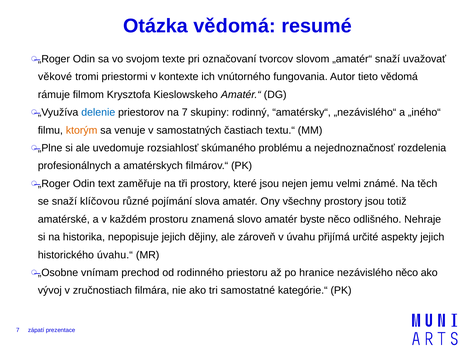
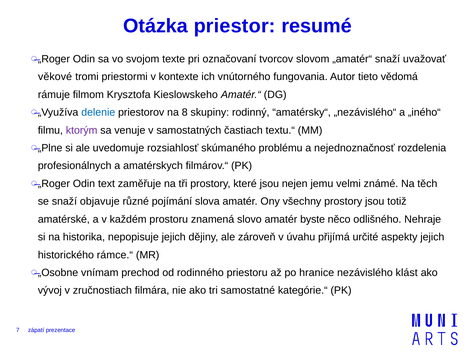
Otázka vědomá: vědomá -> priestor (235, 26)
na 7: 7 -> 8 (185, 112)
ktorým colour: orange -> purple (82, 130)
klíčovou: klíčovou -> objavuje (100, 202)
úvahu.“: úvahu.“ -> rámce.“ (115, 255)
nezávislého něco: něco -> klást (407, 273)
